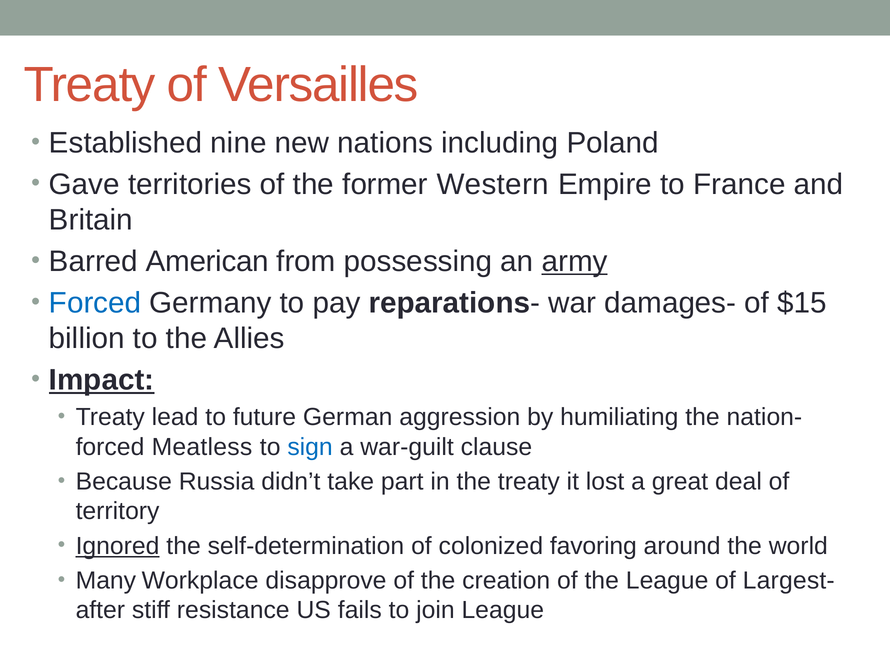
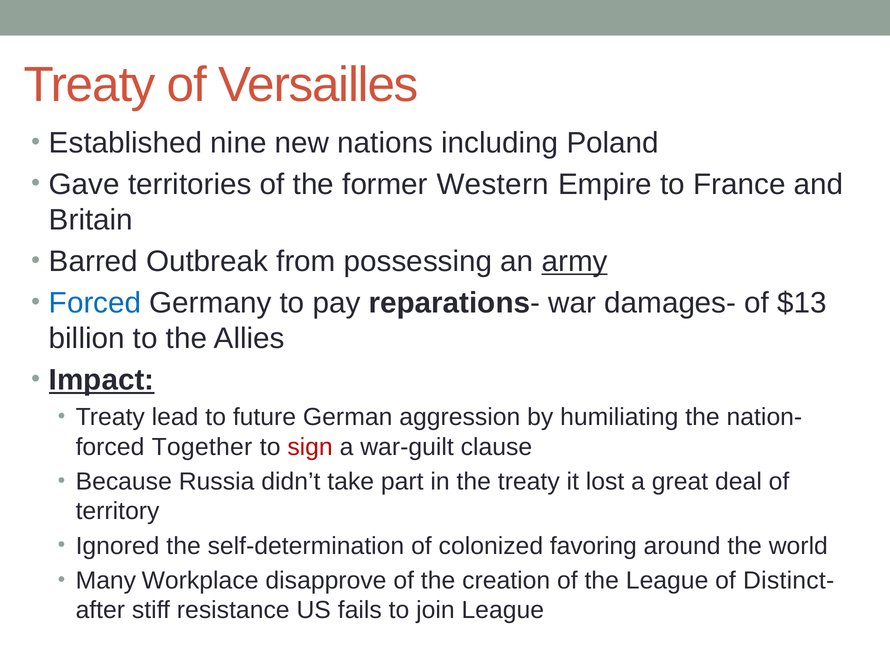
American: American -> Outbreak (207, 262)
$15: $15 -> $13 (802, 303)
Meatless: Meatless -> Together (202, 447)
sign colour: blue -> red (310, 447)
Ignored underline: present -> none (118, 546)
Largest-: Largest- -> Distinct- (789, 581)
